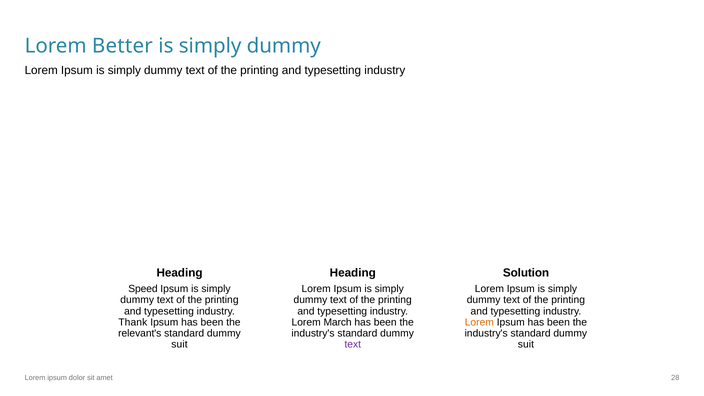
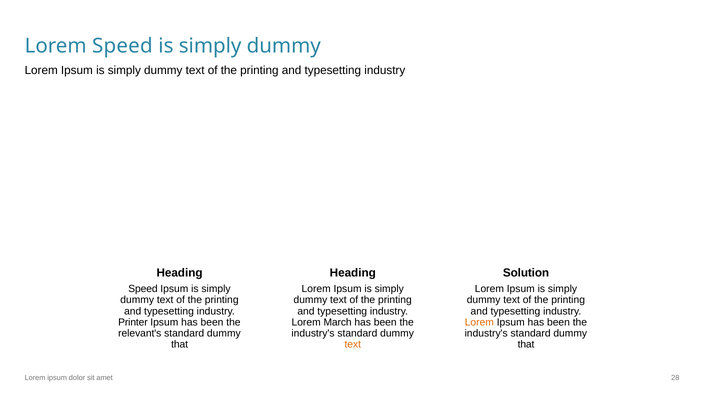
Lorem Better: Better -> Speed (122, 46)
Thank: Thank -> Printer (133, 322)
suit: suit -> that (180, 344)
text colour: purple -> orange (353, 344)
suit: suit -> that (526, 344)
